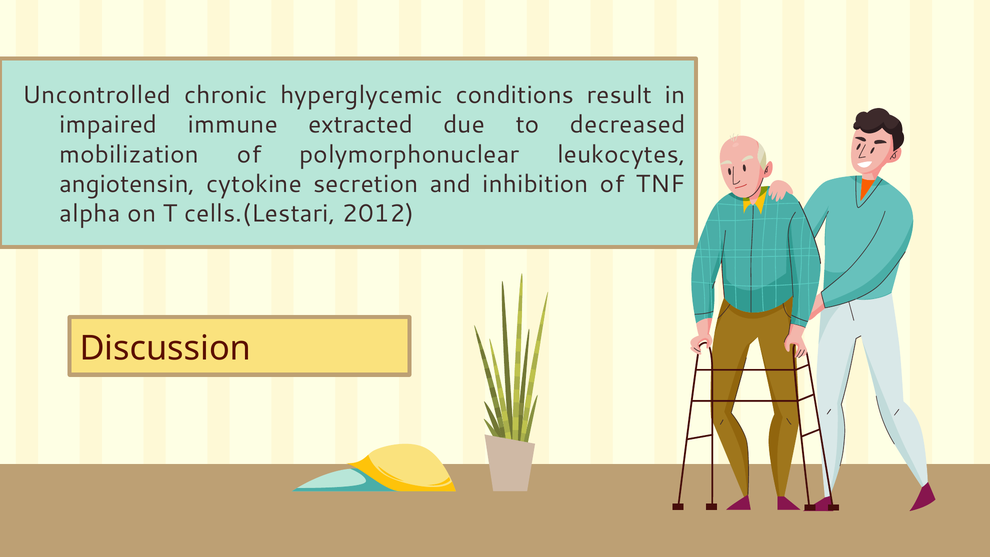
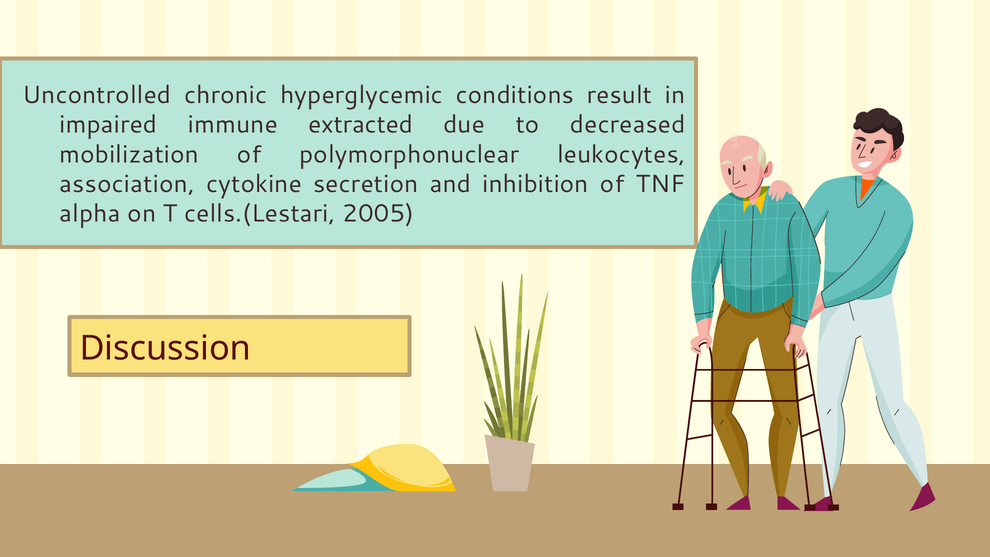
angiotensin: angiotensin -> association (127, 184)
2012: 2012 -> 2005 (378, 214)
